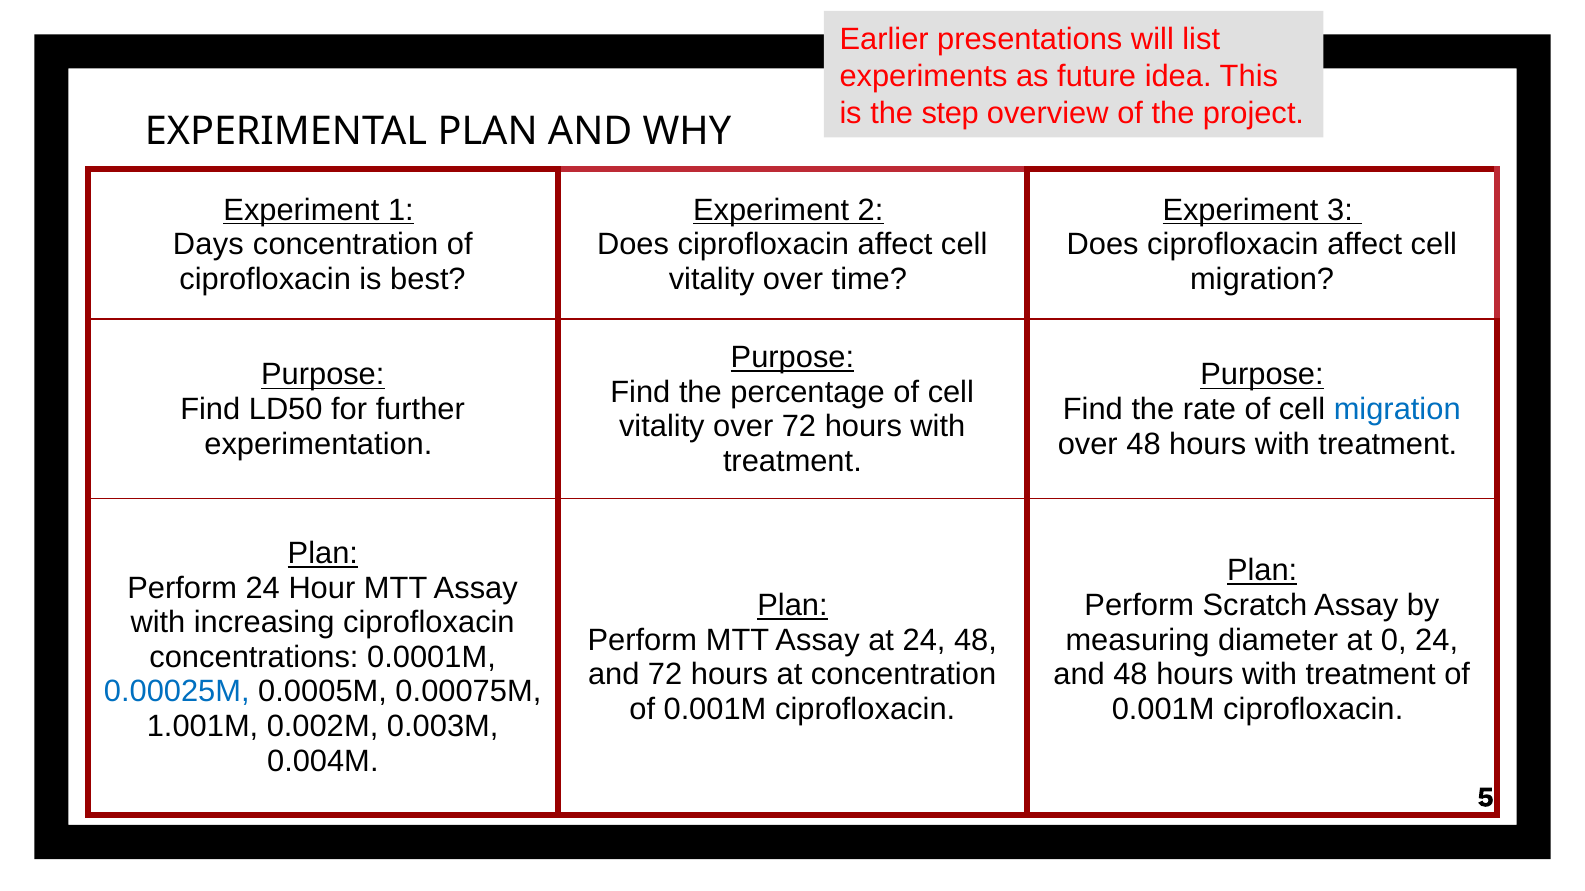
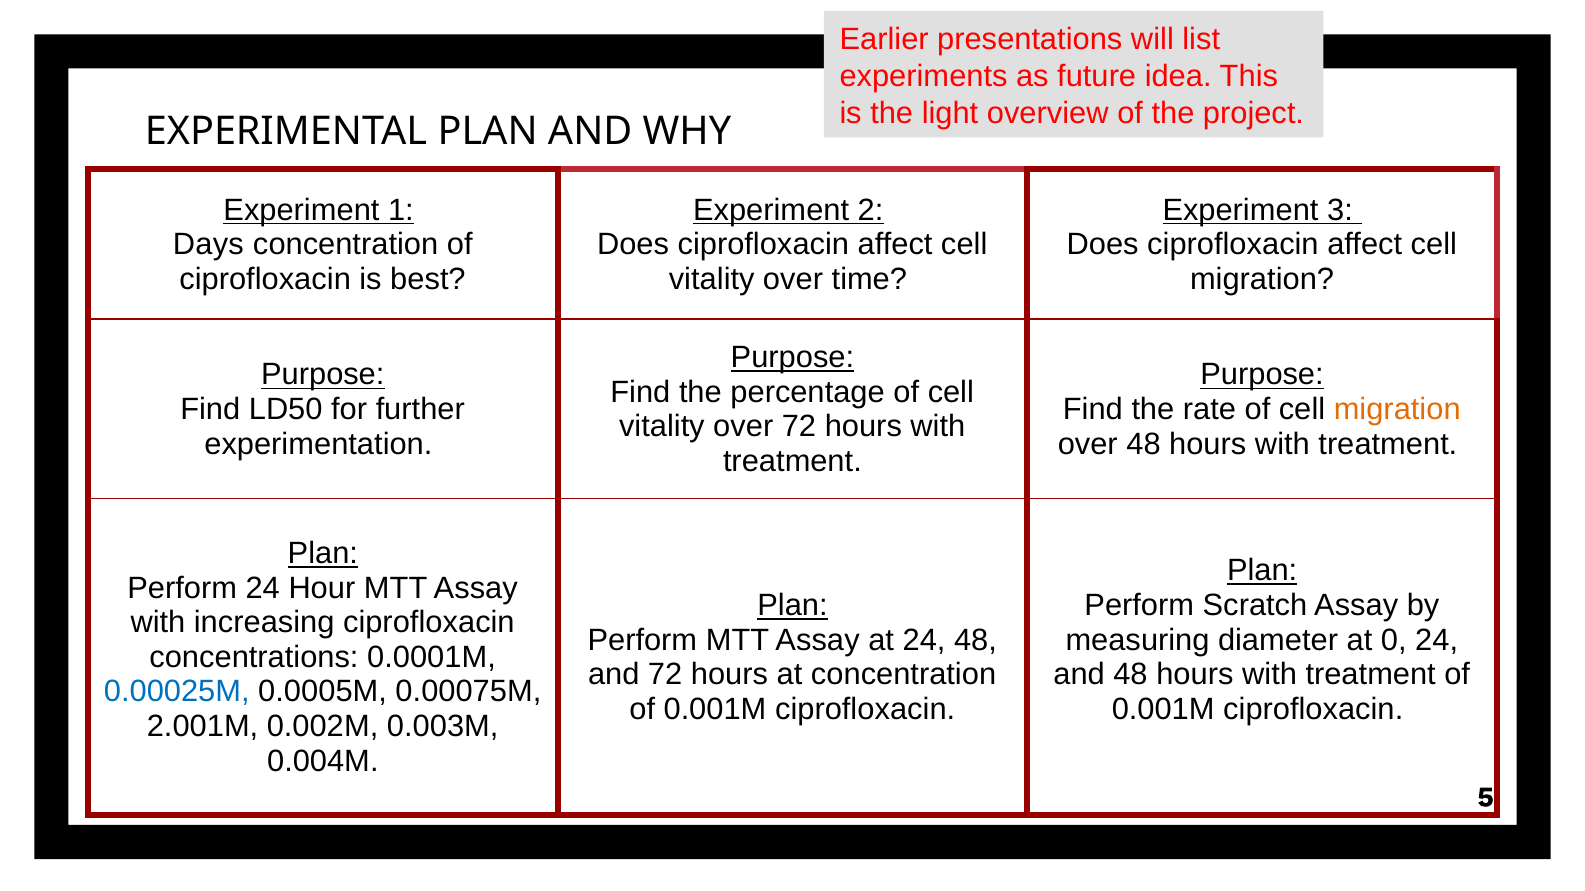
step: step -> light (950, 113)
migration colour: blue -> orange (1397, 410)
1.001M: 1.001M -> 2.001M (203, 727)
